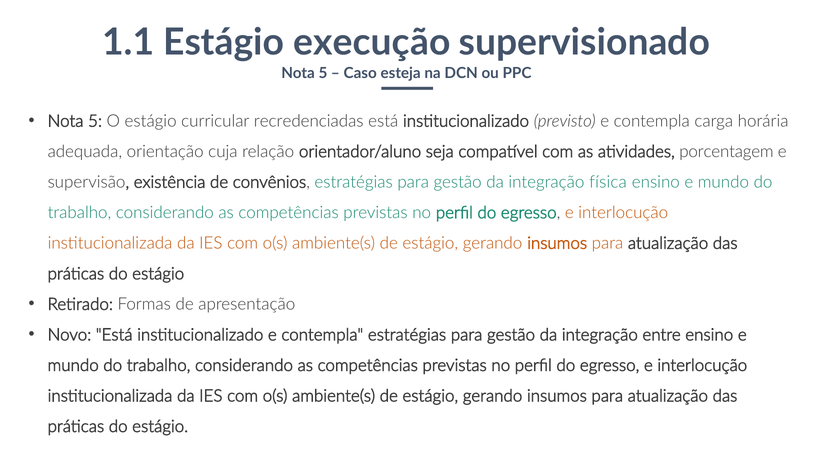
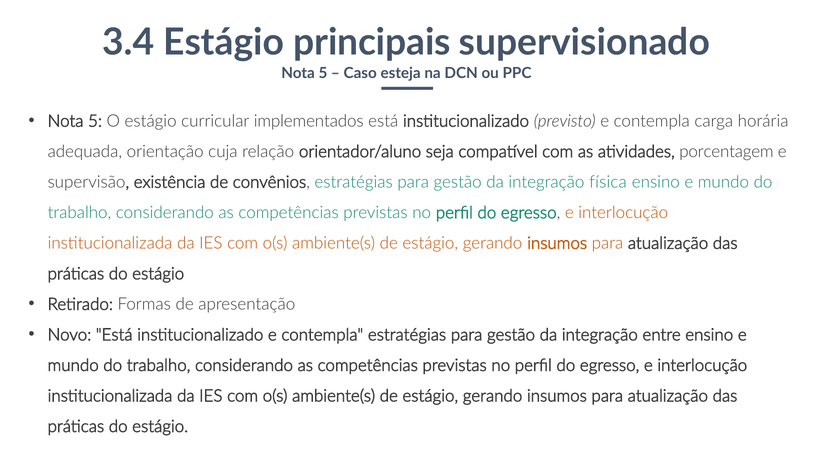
1.1: 1.1 -> 3.4 (128, 43)
execução: execução -> principais (372, 43)
recredenciadas: recredenciadas -> implementados (309, 121)
